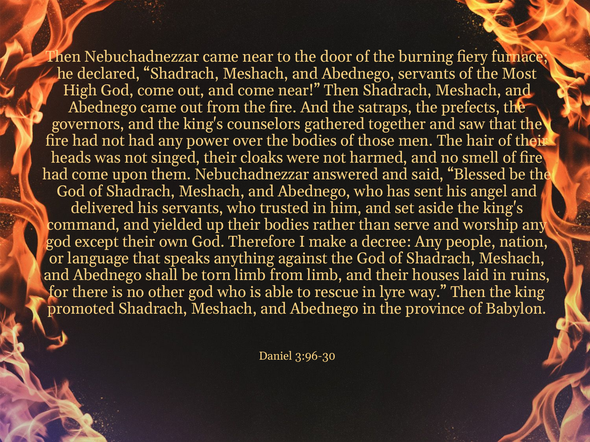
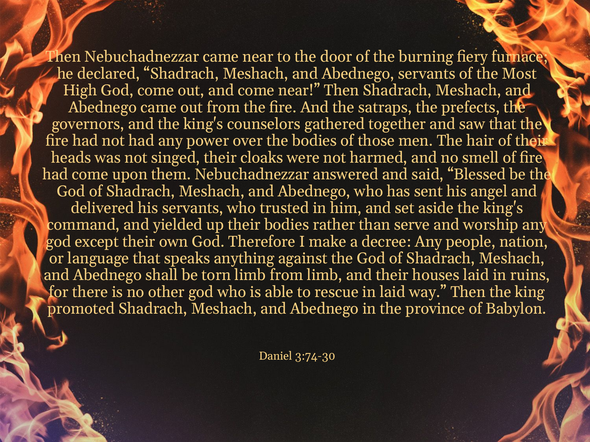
in lyre: lyre -> laid (393, 292)
3:96-30: 3:96-30 -> 3:74-30 (315, 357)
